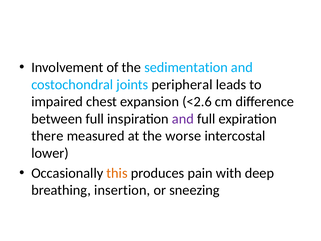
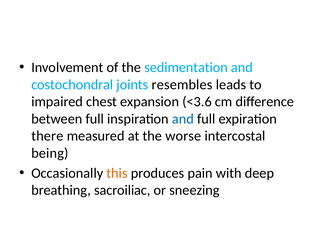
peripheral: peripheral -> resembles (182, 84)
<2.6: <2.6 -> <3.6 (197, 102)
and colour: purple -> blue (183, 119)
lower: lower -> being (50, 153)
insertion: insertion -> sacroiliac (122, 190)
